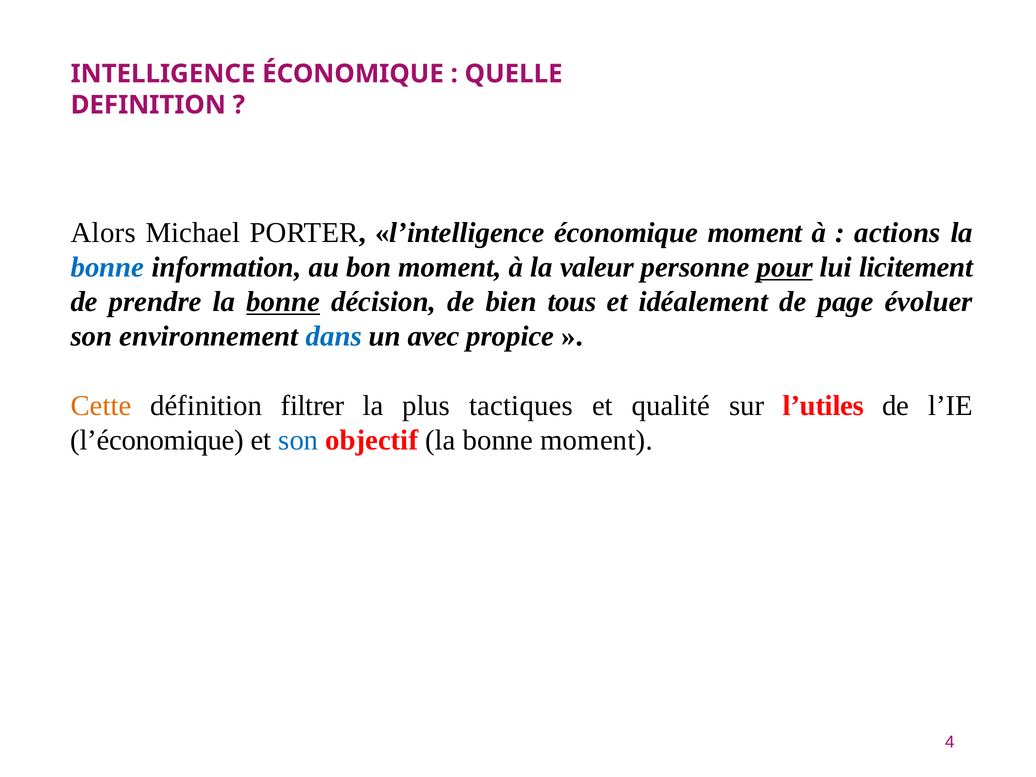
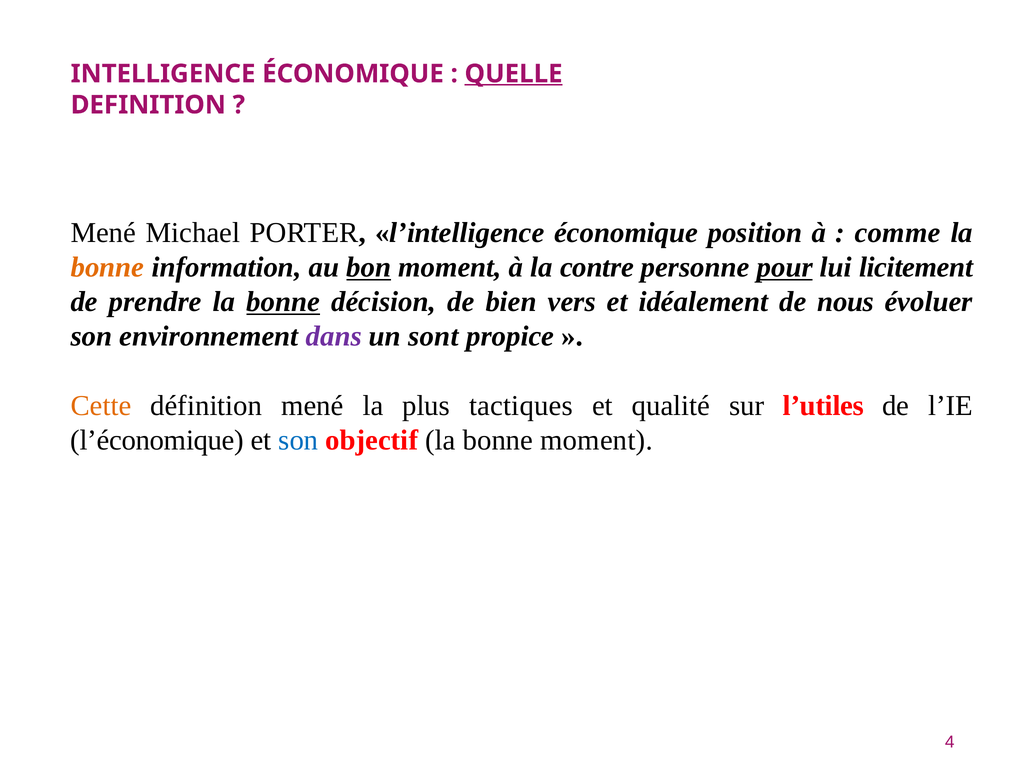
QUELLE underline: none -> present (514, 74)
Alors: Alors -> Mené (103, 233)
économique moment: moment -> position (755, 233)
actions: actions -> comme (898, 233)
bonne colour: blue -> orange (107, 267)
bon underline: none -> present (369, 267)
valeur: valeur -> contre (597, 267)
tous: tous -> vers (572, 302)
page: page -> nous (846, 302)
dans colour: blue -> purple (334, 336)
avec: avec -> sont (433, 336)
définition filtrer: filtrer -> mené (312, 406)
